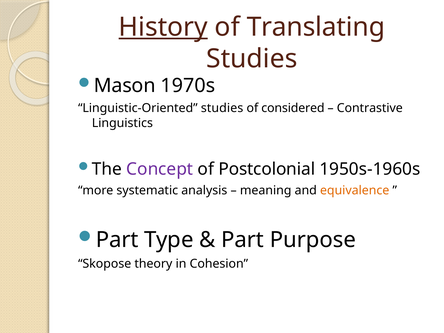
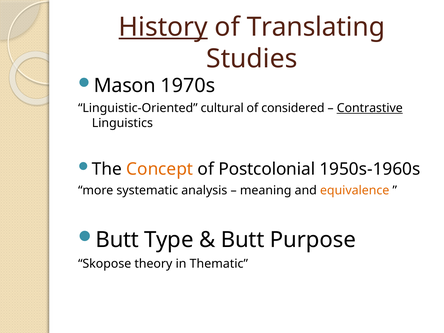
Linguistic-Oriented studies: studies -> cultural (222, 108)
Contrastive underline: none -> present (370, 108)
Concept colour: purple -> orange (160, 169)
Part: Part -> Butt (117, 240)
Part: Part -> Butt (243, 240)
Cohesion: Cohesion -> Thematic (219, 264)
